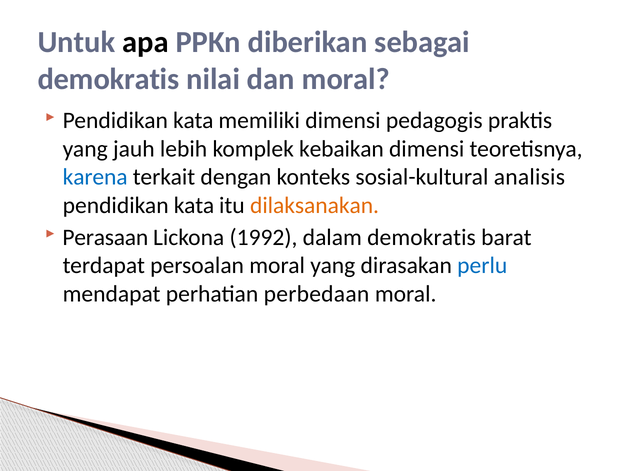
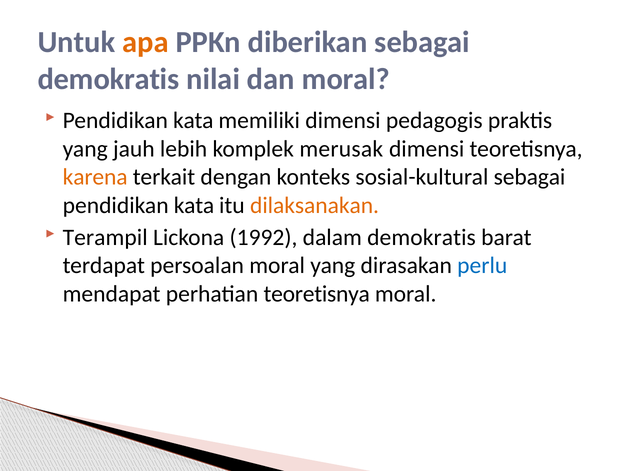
apa colour: black -> orange (145, 42)
kebaikan: kebaikan -> merusak (341, 149)
karena colour: blue -> orange (95, 177)
sosial-kultural analisis: analisis -> sebagai (530, 177)
Perasaan: Perasaan -> Terampil (105, 237)
perhatian perbedaan: perbedaan -> teoretisnya (317, 294)
